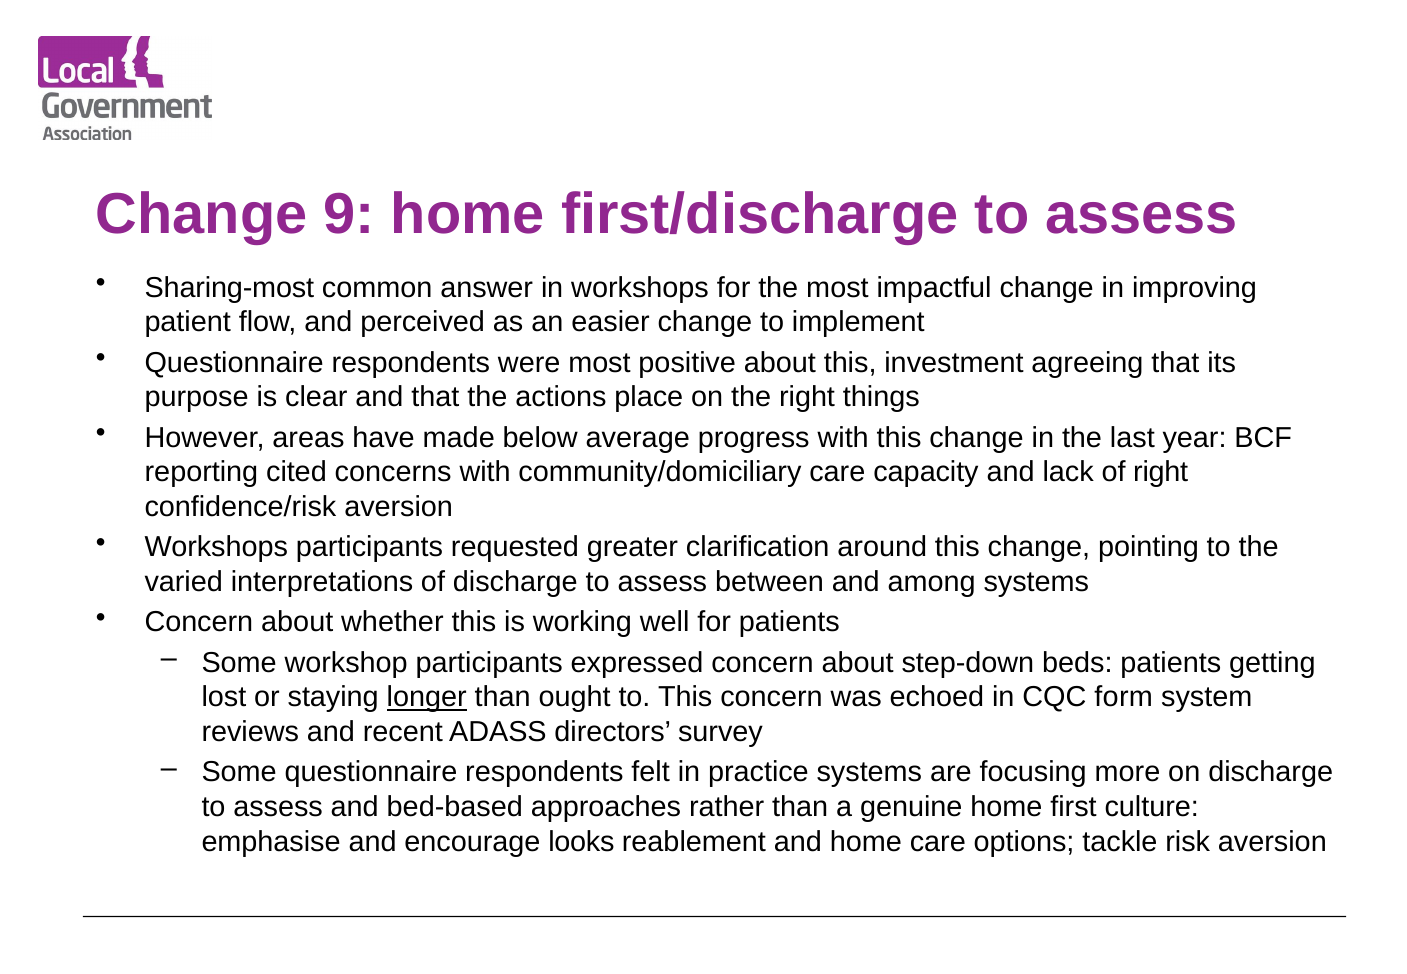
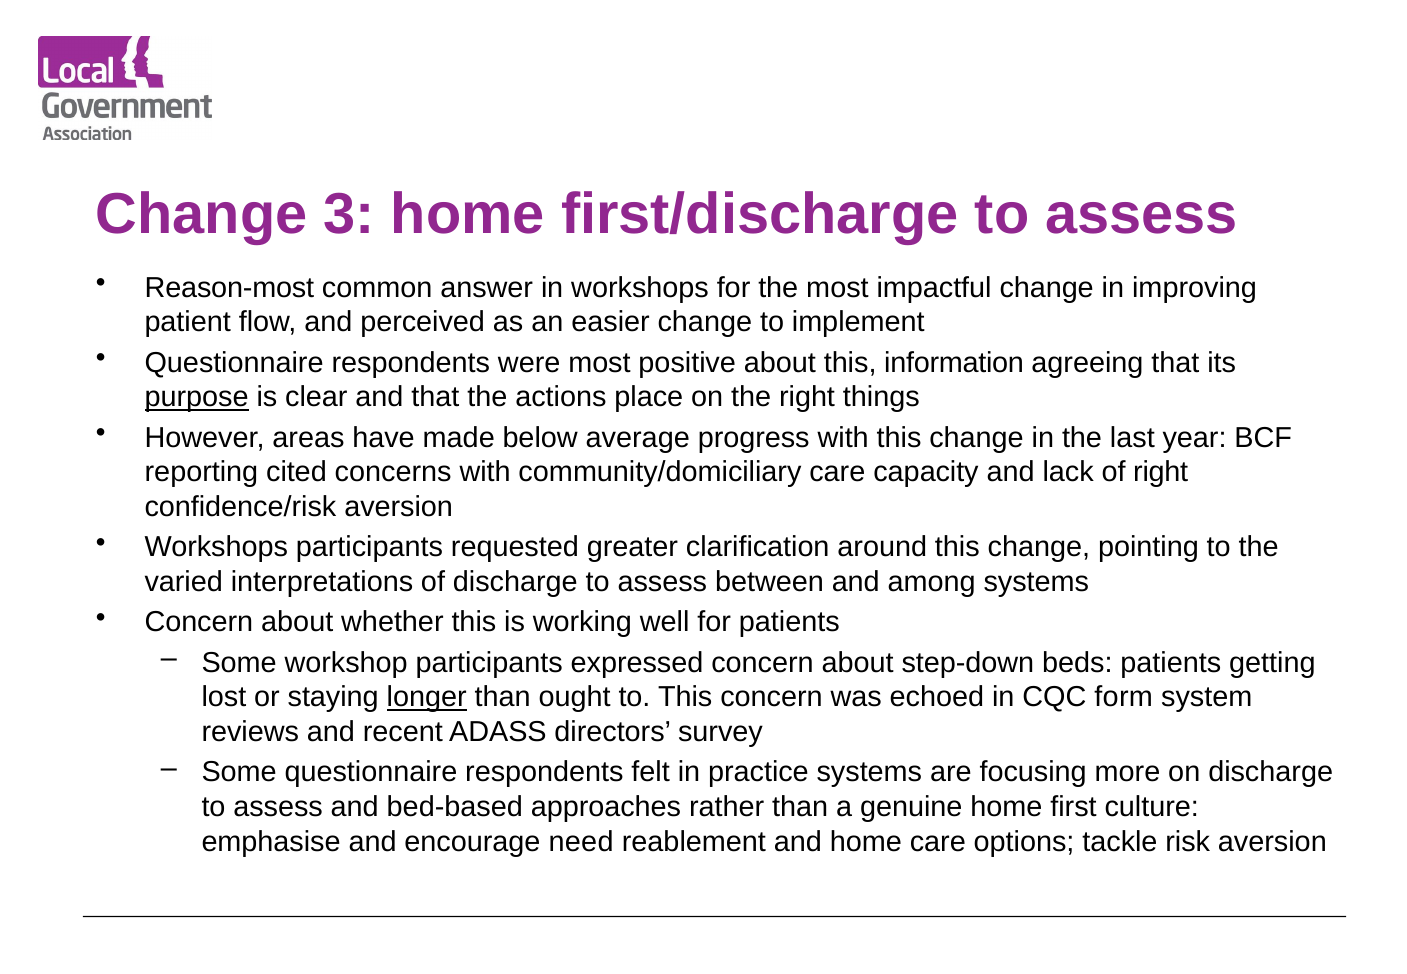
9: 9 -> 3 (349, 215)
Sharing-most: Sharing-most -> Reason-most (229, 288)
investment: investment -> information (954, 363)
purpose underline: none -> present (197, 397)
looks: looks -> need (581, 842)
